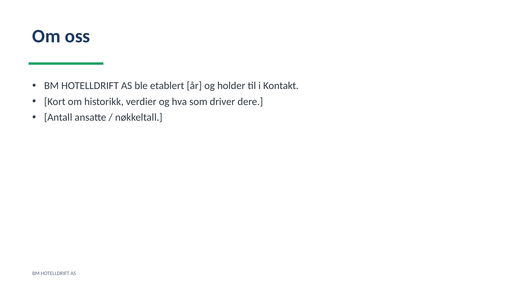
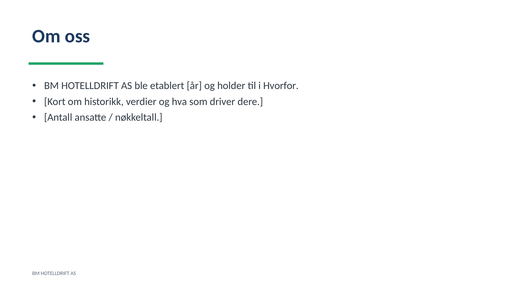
Kontakt: Kontakt -> Hvorfor (281, 86)
